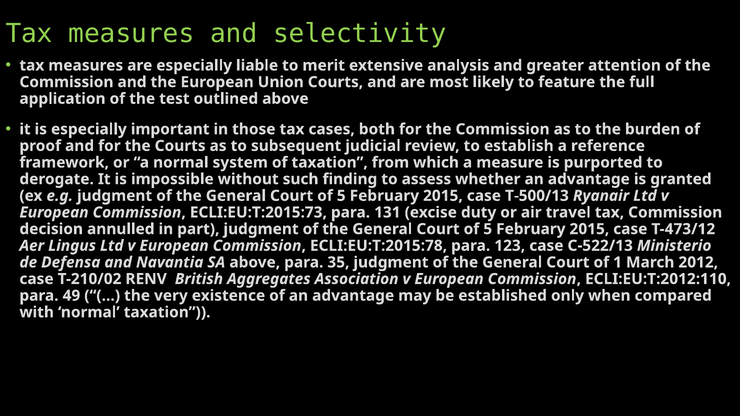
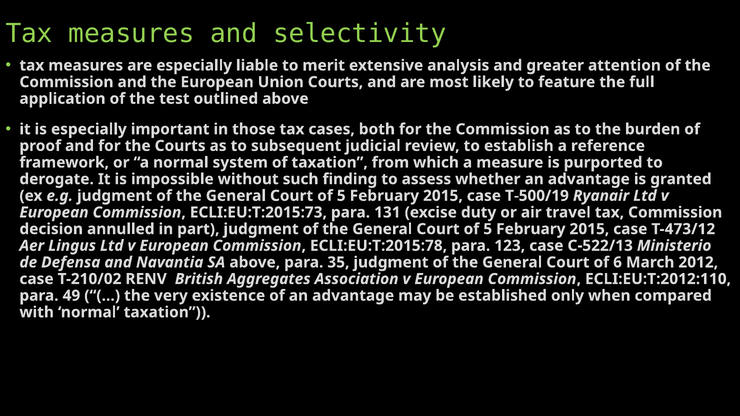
T-500/13: T-500/13 -> T-500/19 (537, 196)
1: 1 -> 6 (618, 262)
